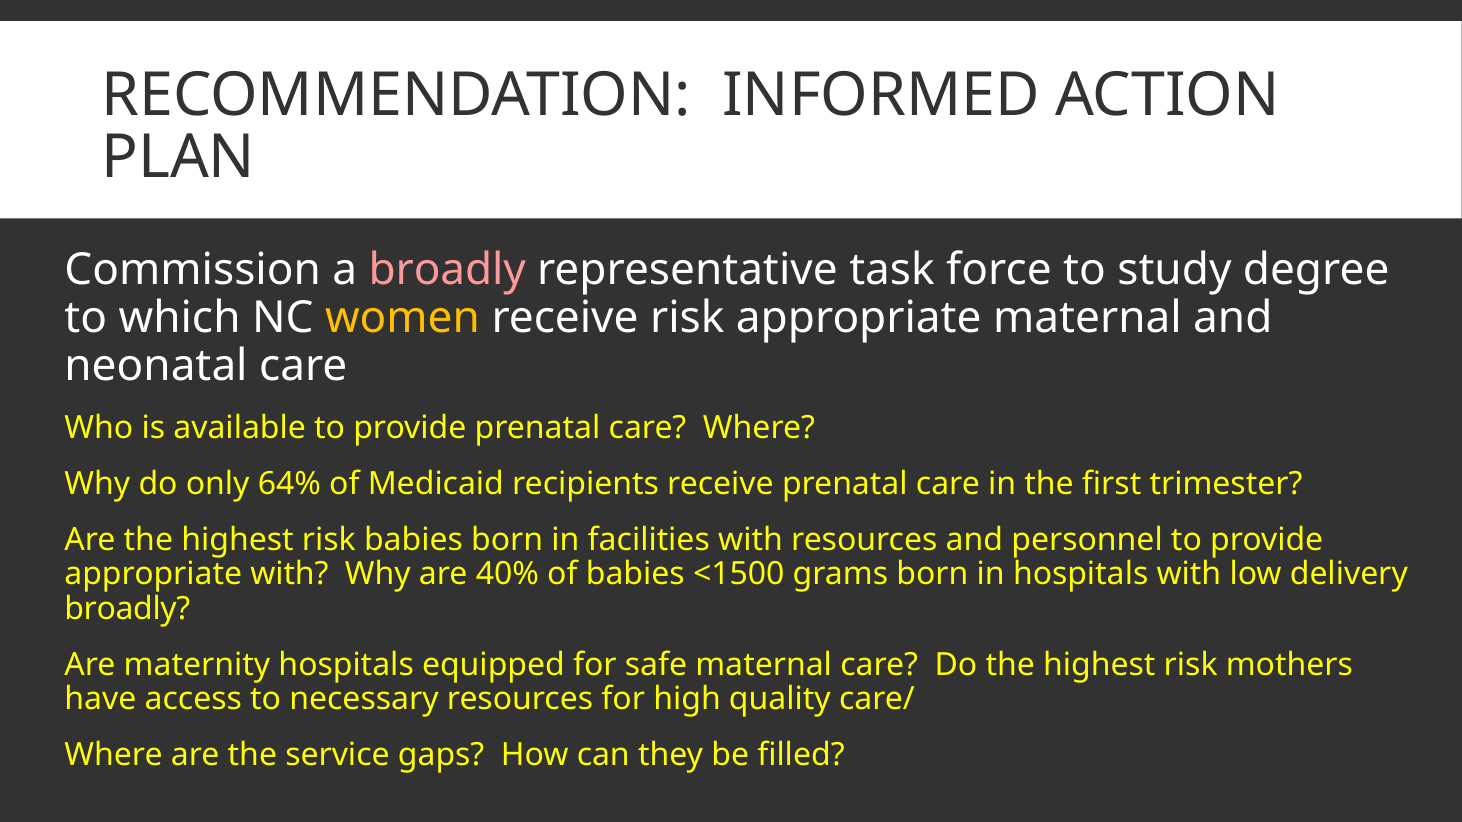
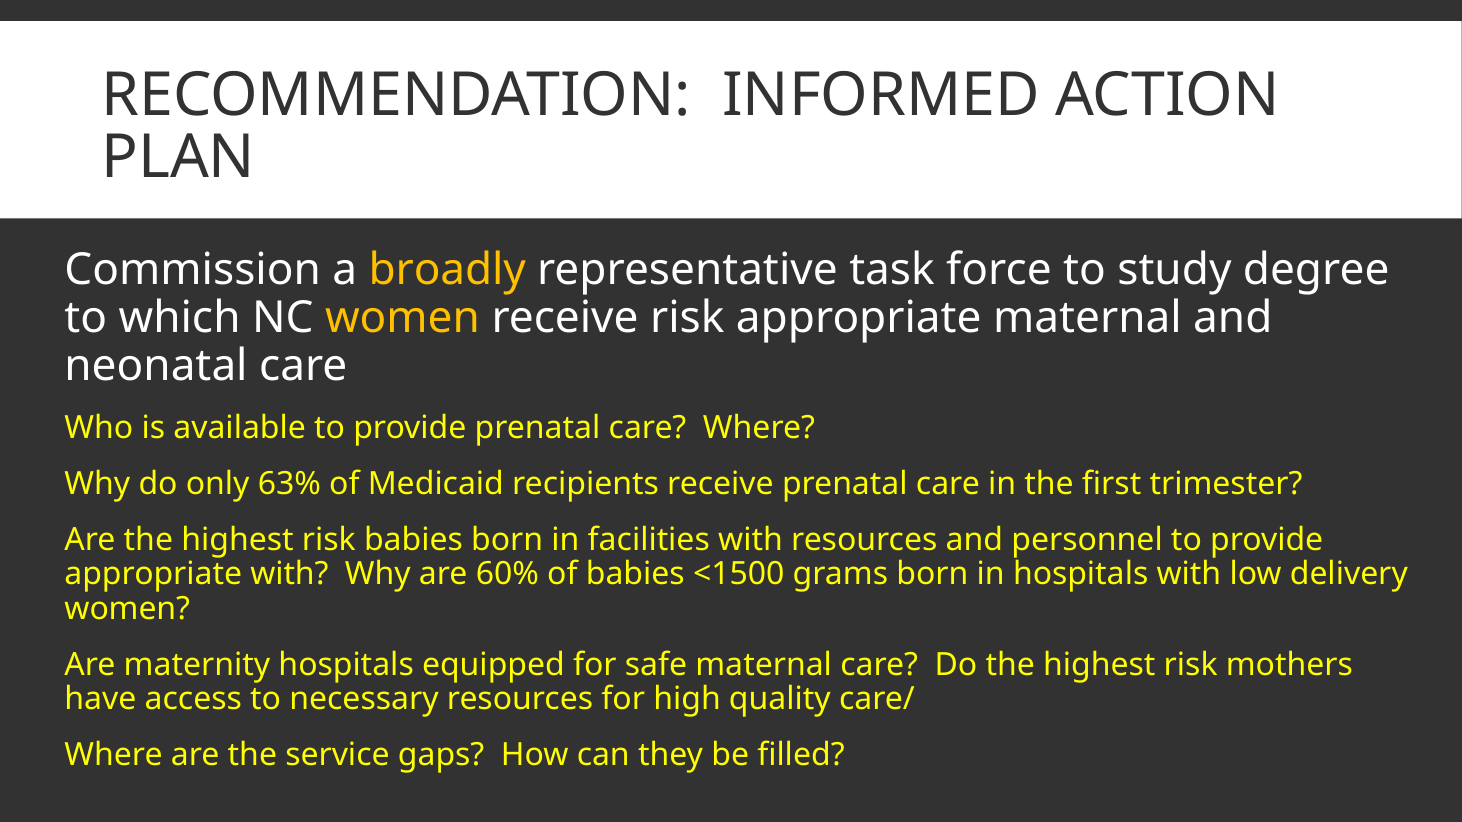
broadly colour: pink -> yellow (447, 270)
64%: 64% -> 63% (289, 484)
40%: 40% -> 60% (507, 574)
broadly: broadly -> women (127, 609)
